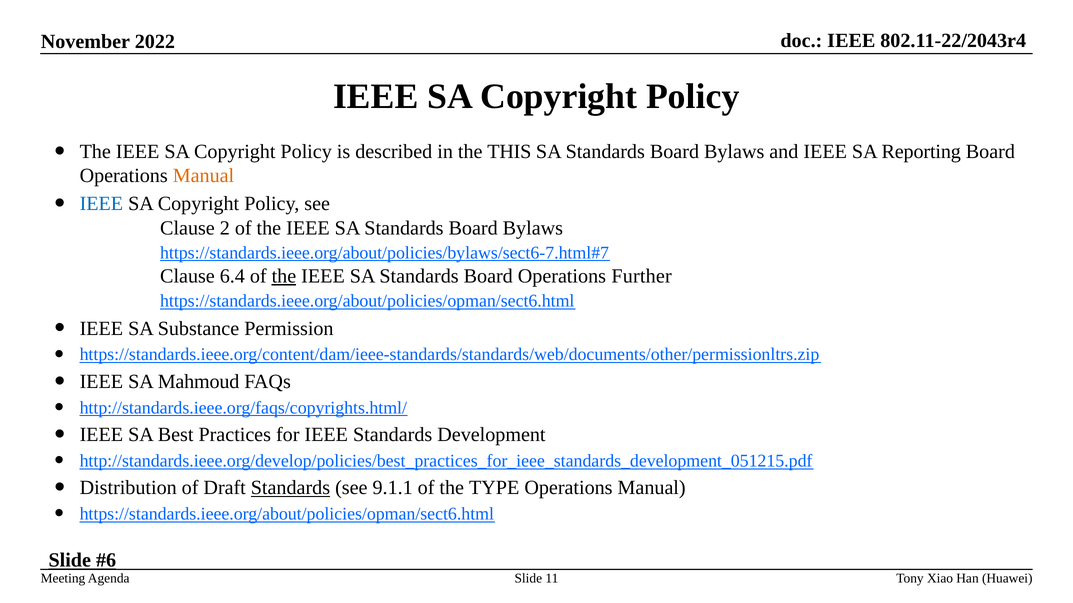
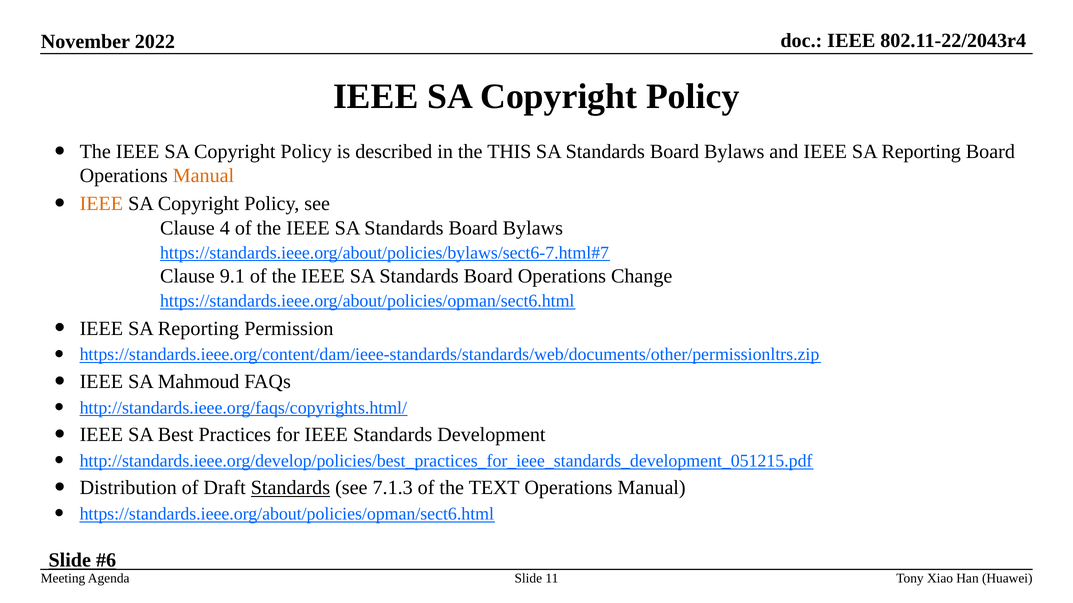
IEEE colour: blue -> orange (101, 204)
2: 2 -> 4 (225, 228)
6.4: 6.4 -> 9.1 (232, 276)
the underline: present -> none (284, 276)
Further: Further -> Change (642, 276)
Substance: Substance -> Reporting (198, 329)
9.1.1: 9.1.1 -> 7.1.3 (393, 488)
TYPE: TYPE -> TEXT (494, 488)
